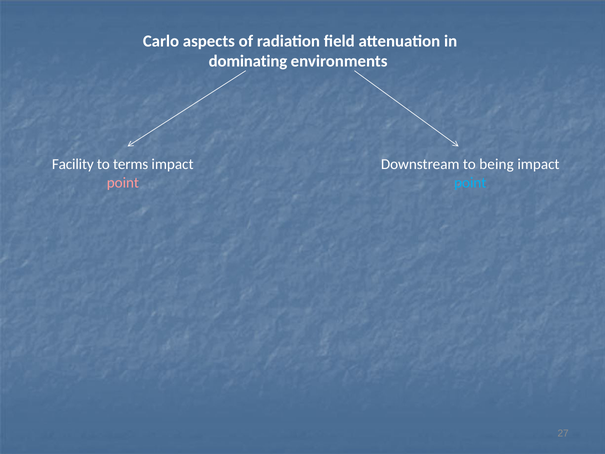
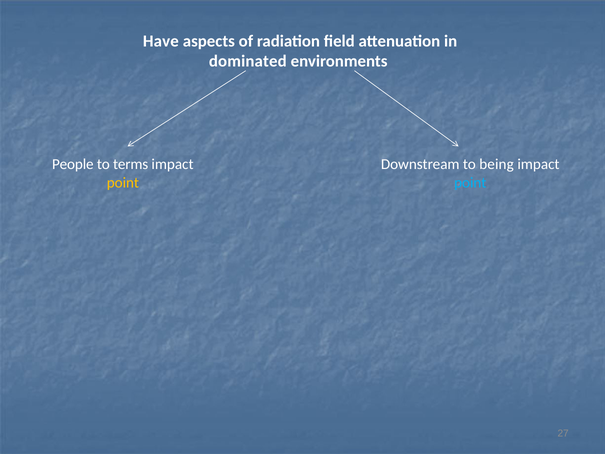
Carlo: Carlo -> Have (161, 41)
dominating: dominating -> dominated (248, 61)
Facility: Facility -> People (73, 164)
point colour: pink -> yellow (123, 182)
